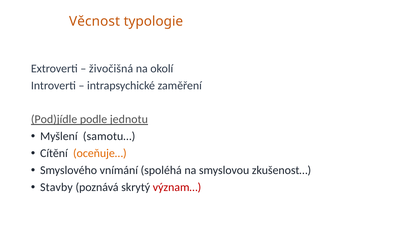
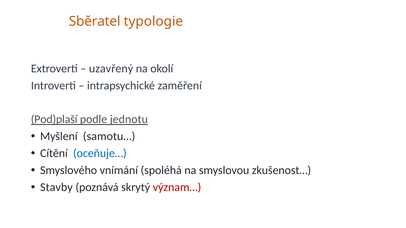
Věcnost: Věcnost -> Sběratel (95, 21)
živočišná: živočišná -> uzavřený (111, 69)
Pod)jídle: Pod)jídle -> Pod)plaší (54, 120)
oceňuje… colour: orange -> blue (100, 154)
